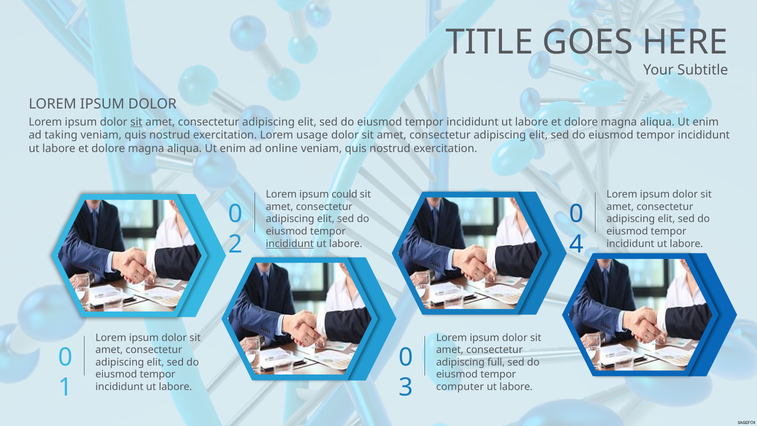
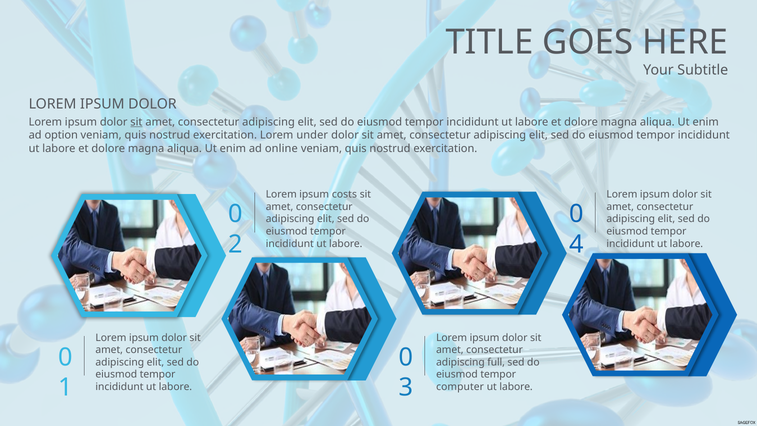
taking: taking -> option (61, 135)
usage: usage -> under (312, 135)
could: could -> costs (344, 194)
incididunt underline: present -> none (290, 244)
